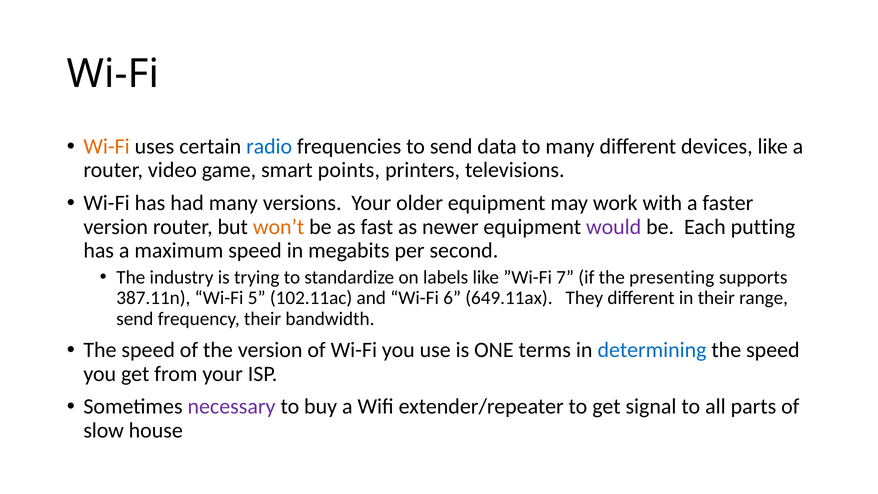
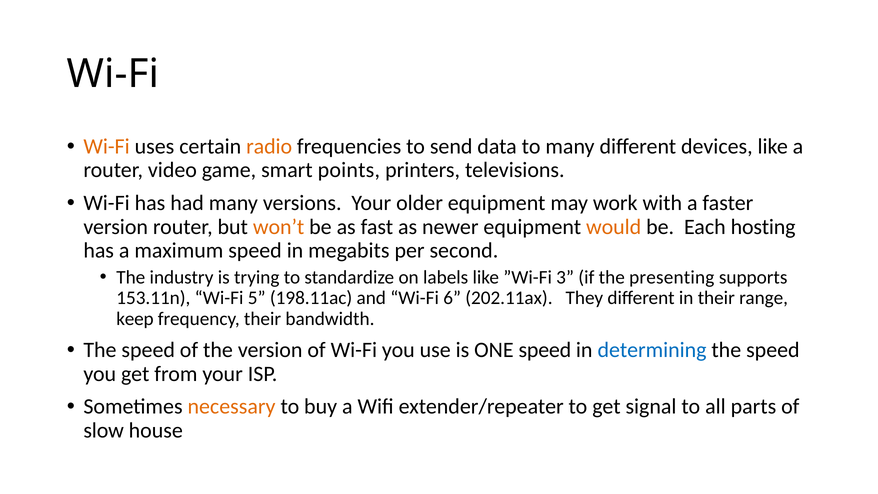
radio colour: blue -> orange (269, 146)
would colour: purple -> orange (614, 227)
putting: putting -> hosting (763, 227)
7: 7 -> 3 (565, 277)
387.11n: 387.11n -> 153.11n (153, 298)
102.11ac: 102.11ac -> 198.11ac (311, 298)
649.11ax: 649.11ax -> 202.11ax (509, 298)
send: send -> keep (135, 319)
ONE terms: terms -> speed (545, 350)
necessary colour: purple -> orange (232, 407)
